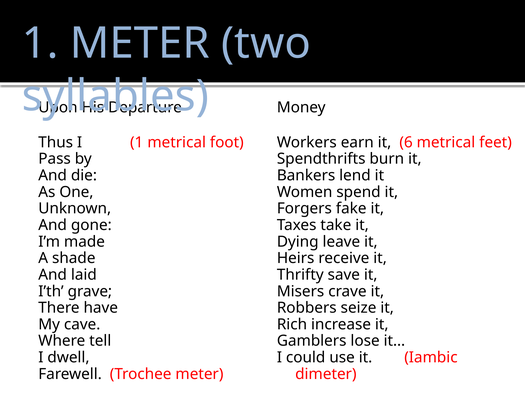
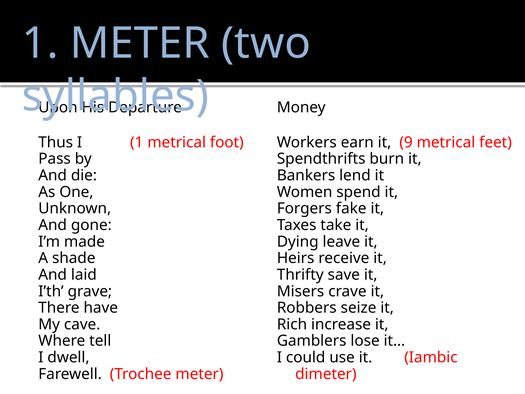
6: 6 -> 9 (406, 142)
